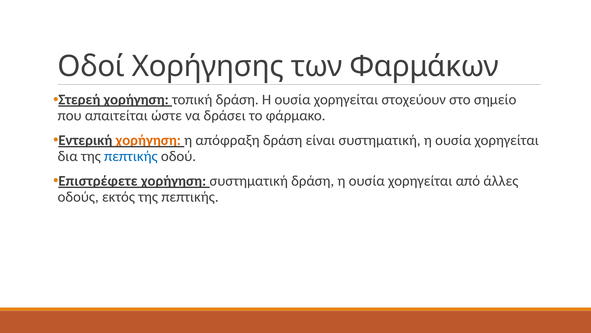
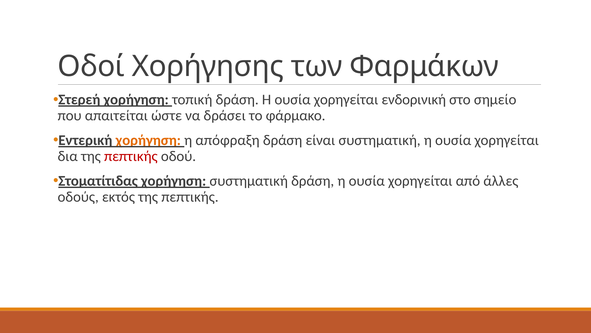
στοχεύουν: στοχεύουν -> ενδορινική (414, 100)
πεπτικής colour: blue -> red (131, 156)
Επιστρέφετε: Επιστρέφετε -> Στοματίτιδας (98, 181)
